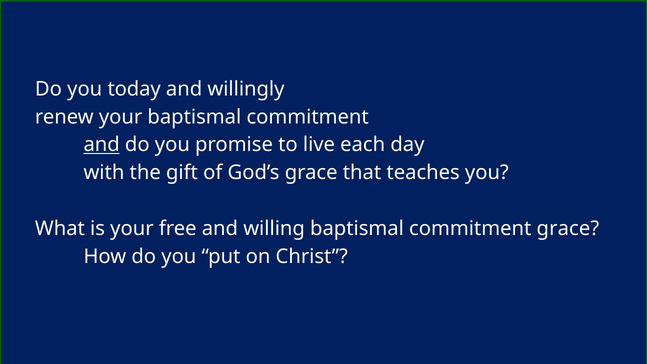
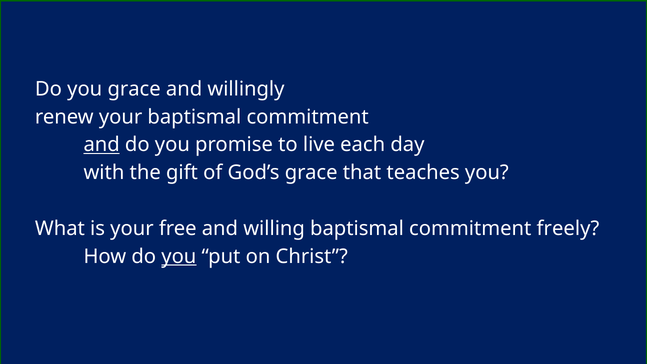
you today: today -> grace (134, 89)
commitment grace: grace -> freely (568, 228)
you underline: none -> present (179, 256)
